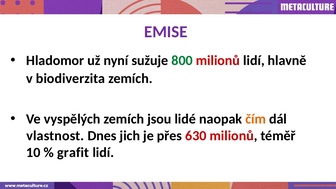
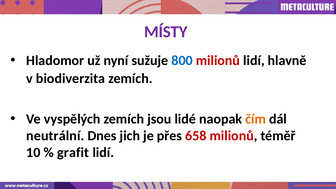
EMISE: EMISE -> MÍSTY (166, 32)
800 colour: green -> blue (182, 61)
vlastnost: vlastnost -> neutrální (55, 136)
630: 630 -> 658 (196, 136)
